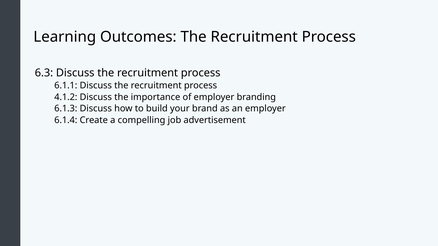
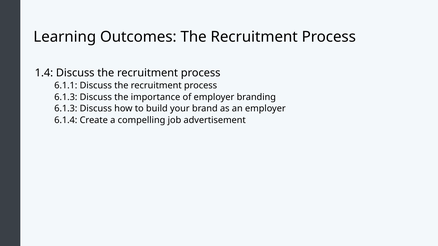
6.3: 6.3 -> 1.4 (44, 73)
4.1.2: 4.1.2 -> 6.1.3 (66, 97)
